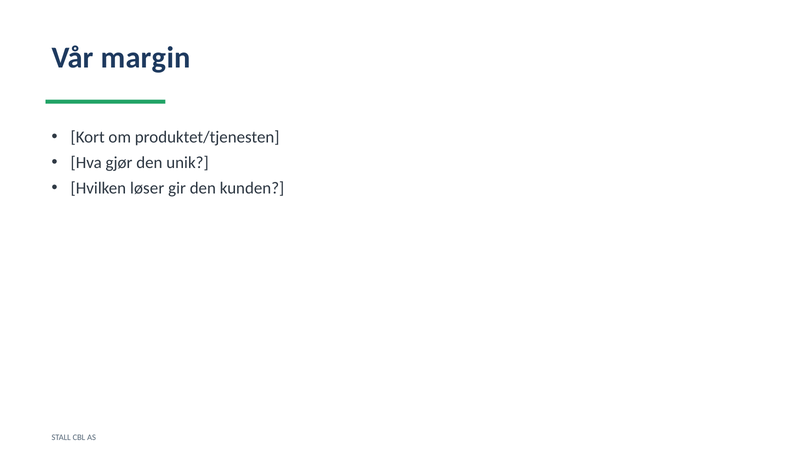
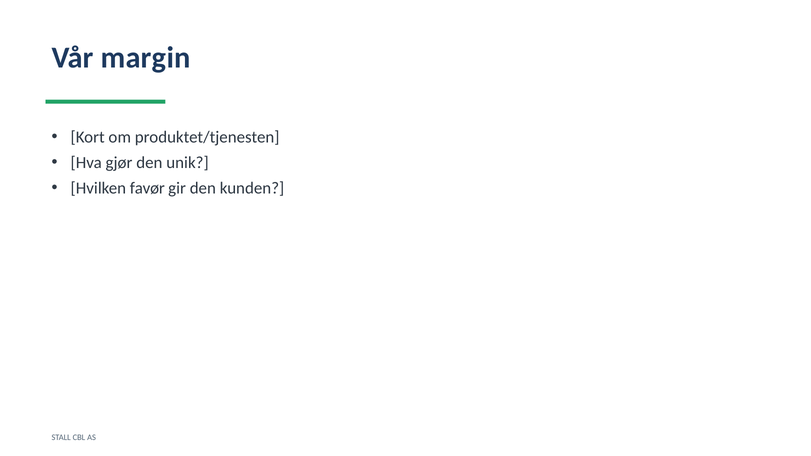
løser: løser -> favør (147, 188)
